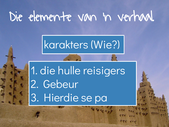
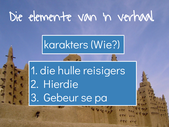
Gebeur: Gebeur -> Hierdie (61, 84)
Hierdie: Hierdie -> Gebeur (61, 98)
